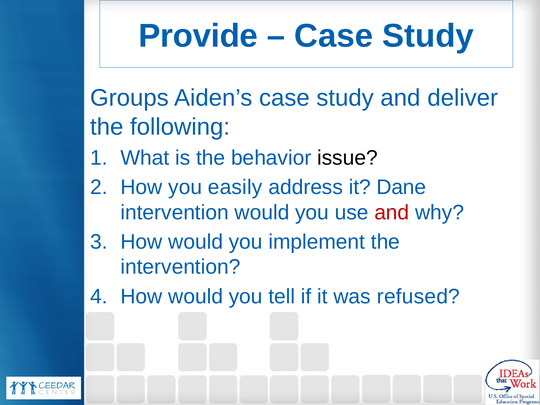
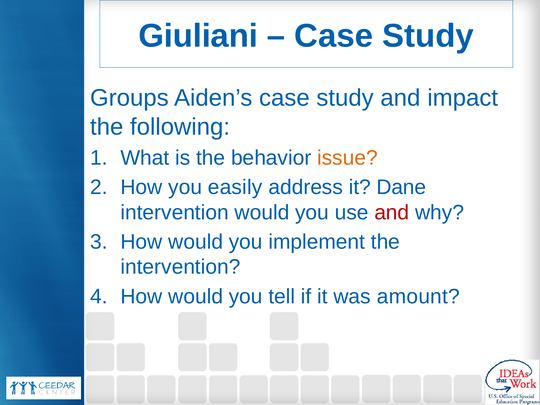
Provide: Provide -> Giuliani (198, 36)
deliver: deliver -> impact (463, 98)
issue colour: black -> orange (348, 158)
refused: refused -> amount (418, 296)
